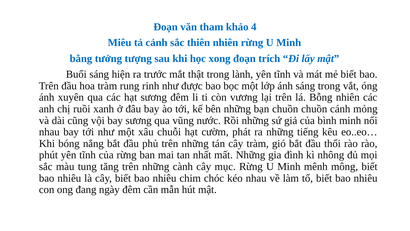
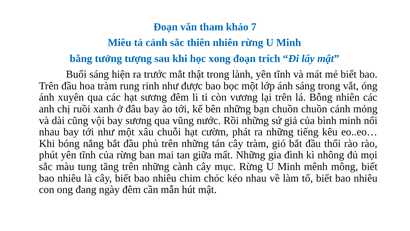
4: 4 -> 7 (254, 27)
nhất: nhất -> giữa (202, 155)
